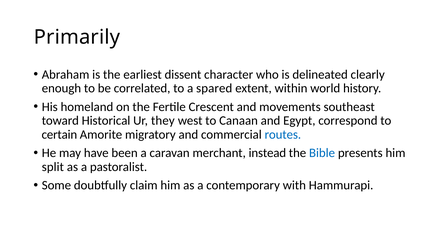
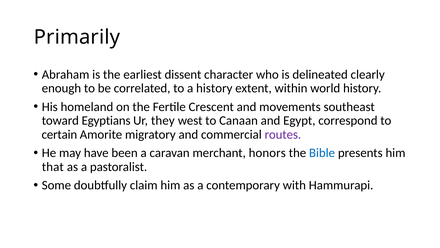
a spared: spared -> history (214, 88)
Historical: Historical -> Egyptians (106, 120)
routes colour: blue -> purple (283, 134)
instead: instead -> honors (267, 153)
split: split -> that (53, 167)
